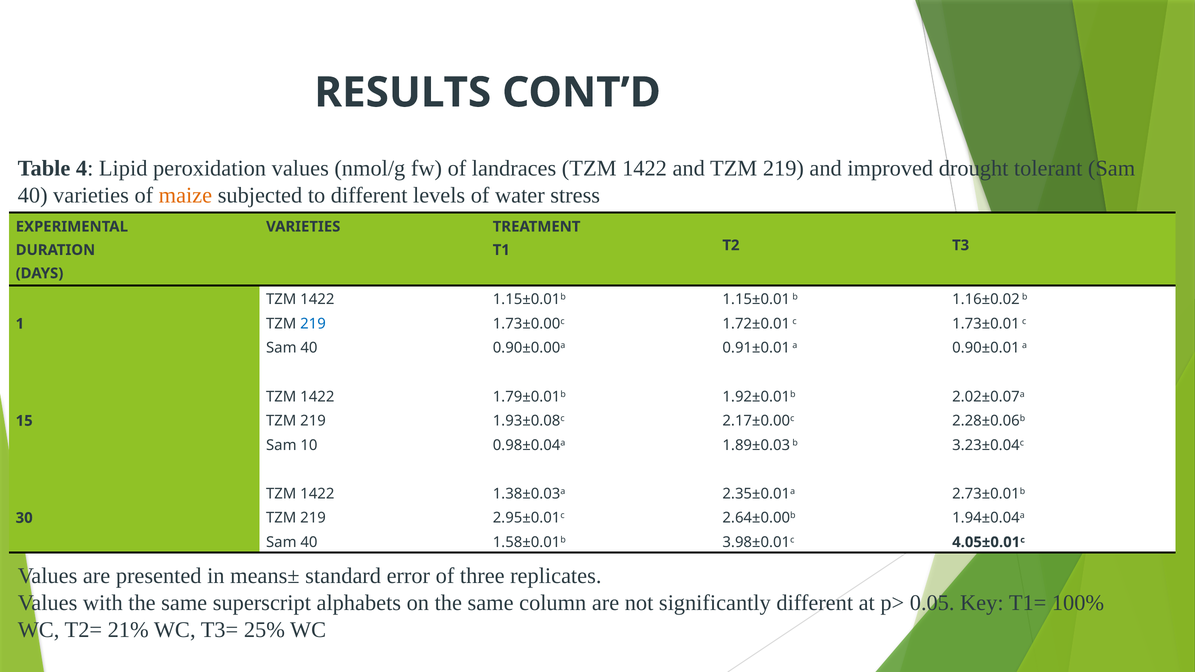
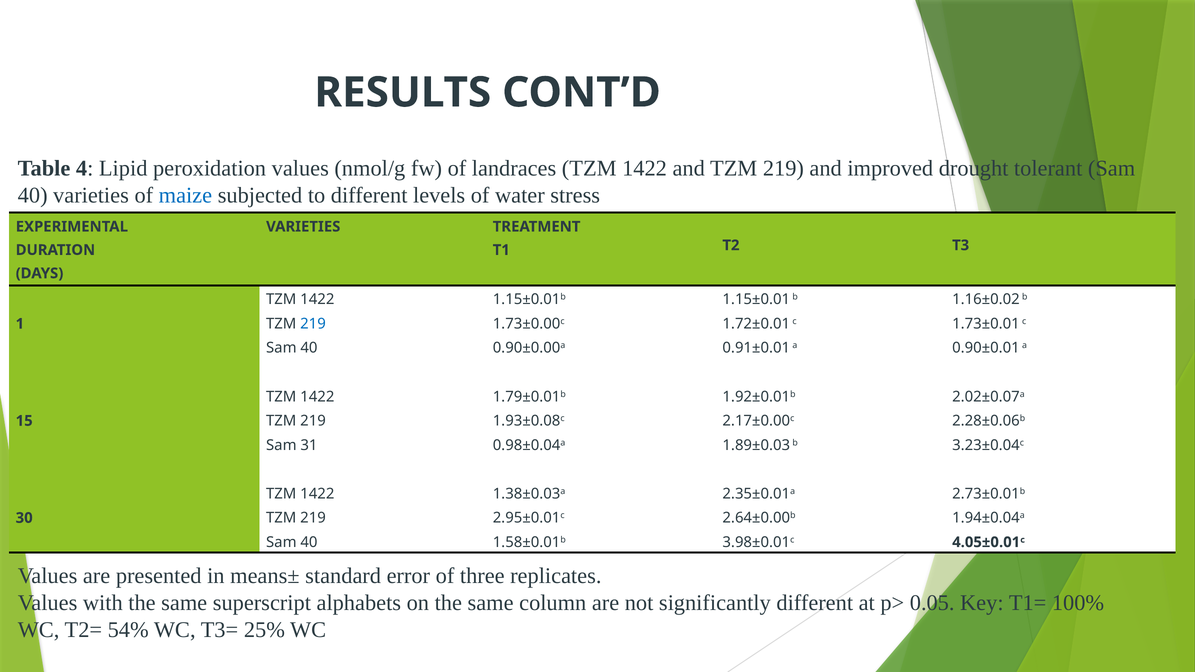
maize colour: orange -> blue (185, 195)
10: 10 -> 31 (309, 445)
21%: 21% -> 54% (128, 630)
